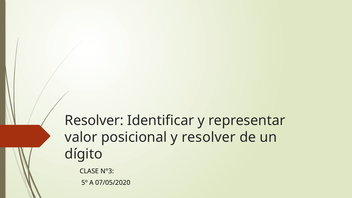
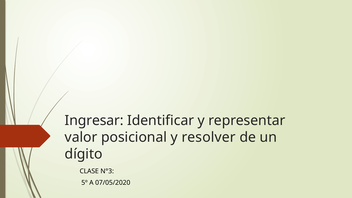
Resolver: Resolver -> Ingresar (94, 121)
